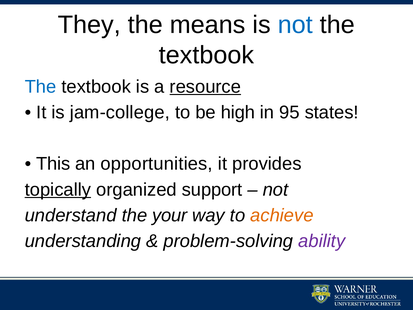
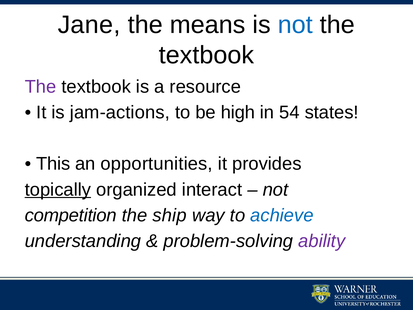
They: They -> Jane (89, 25)
The colour: blue -> purple (41, 87)
resource underline: present -> none (205, 87)
jam-college: jam-college -> jam-actions (120, 112)
95: 95 -> 54 (289, 112)
support: support -> interact (212, 189)
understand: understand -> competition (71, 215)
your: your -> ship (170, 215)
achieve colour: orange -> blue (282, 215)
